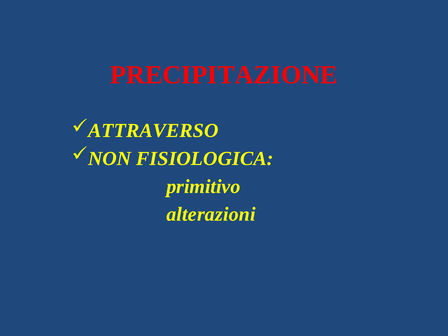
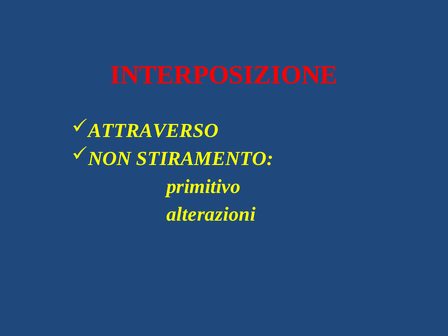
PRECIPITAZIONE: PRECIPITAZIONE -> INTERPOSIZIONE (224, 75)
FISIOLOGICA: FISIOLOGICA -> STIRAMENTO (205, 159)
